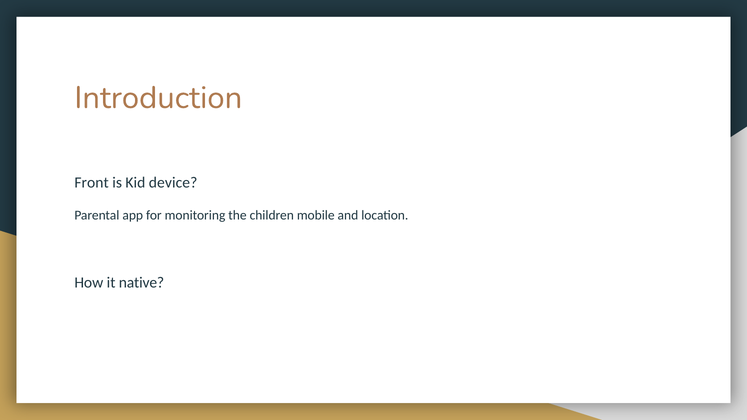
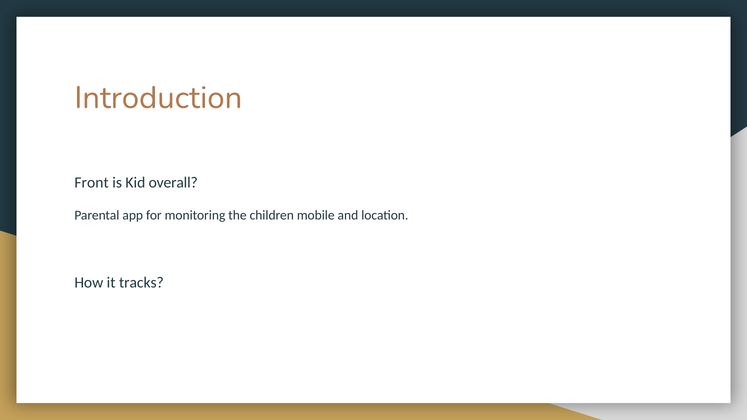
device: device -> overall (173, 183)
native: native -> tracks (141, 283)
